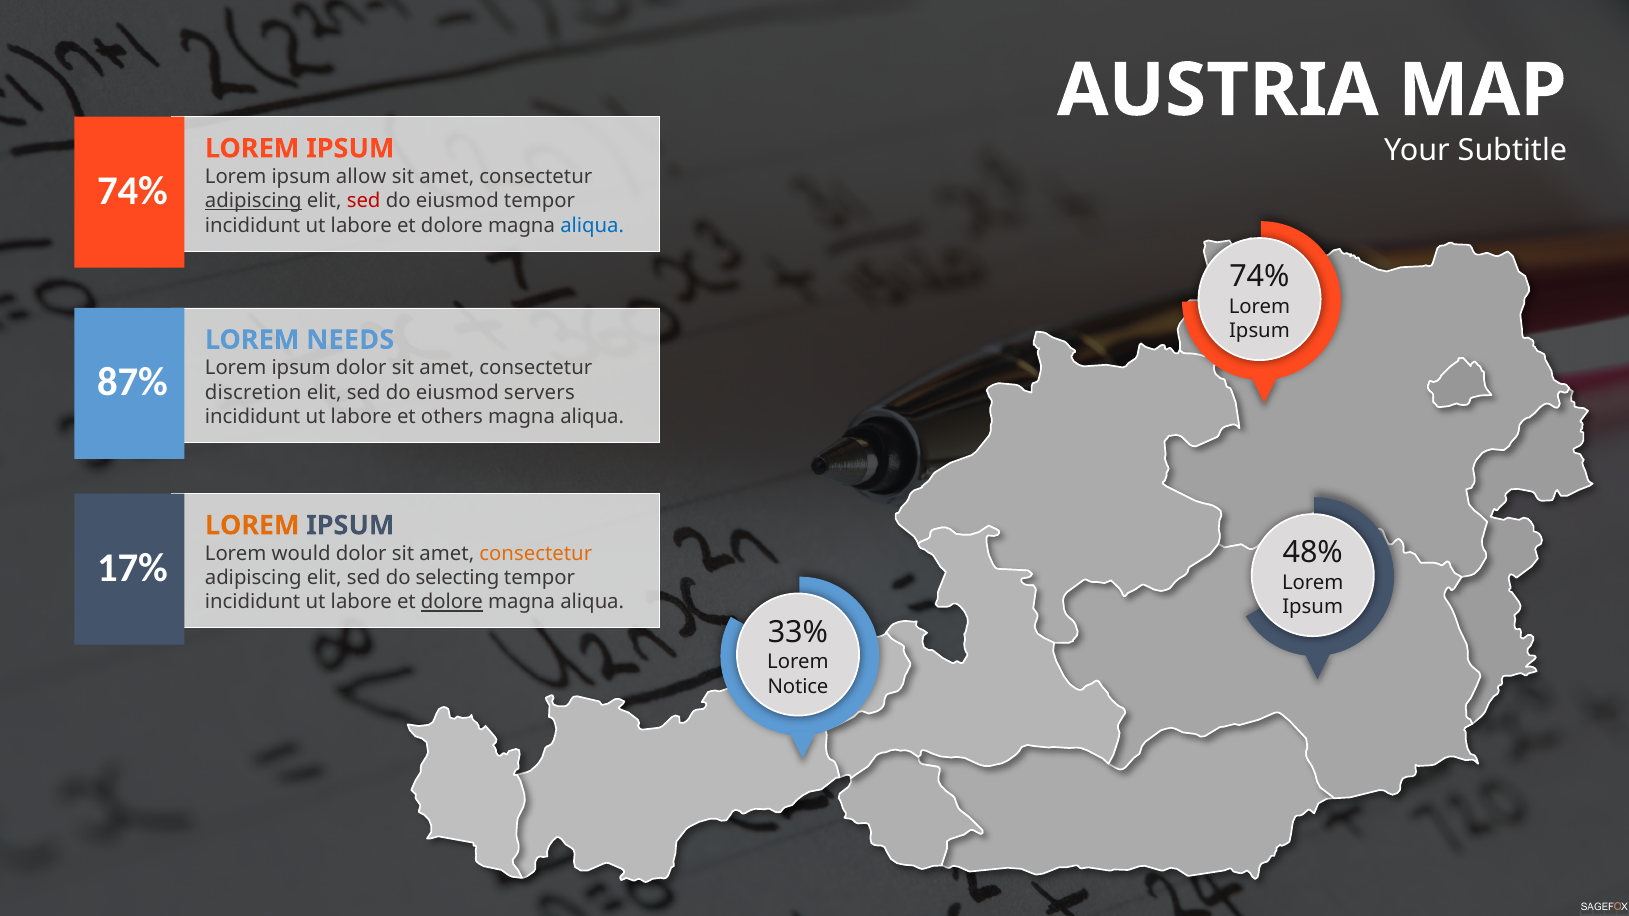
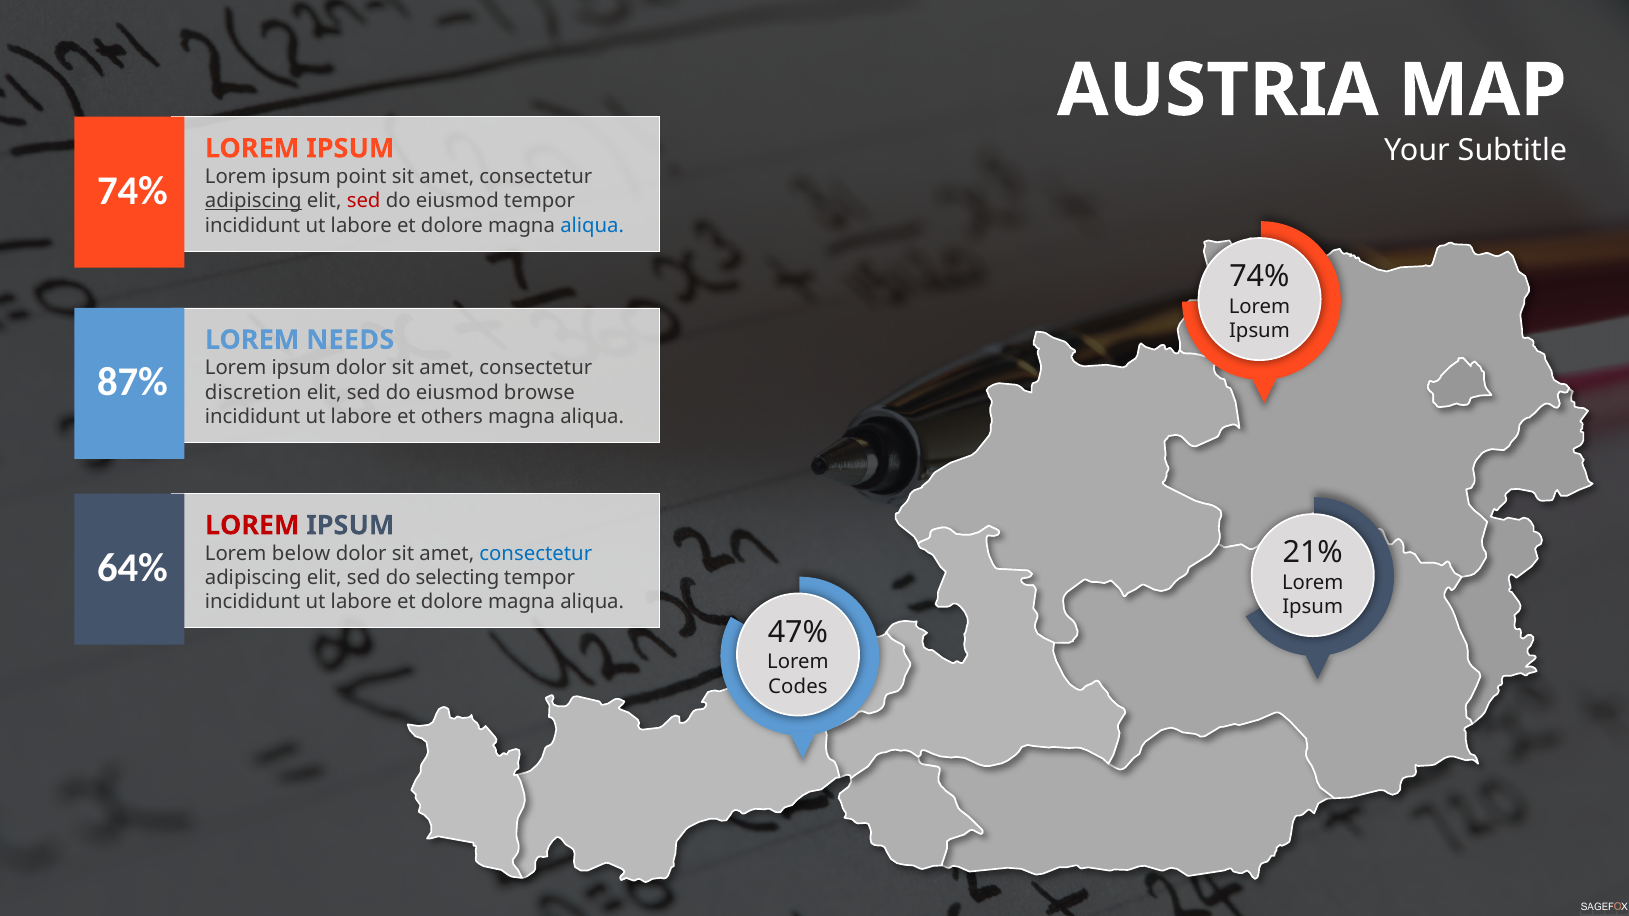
allow: allow -> point (361, 177)
servers: servers -> browse (539, 392)
LOREM colour: orange -> red (252, 526)
48%: 48% -> 21% (1313, 553)
would: would -> below (301, 554)
consectetur colour: orange -> blue (536, 554)
17%: 17% -> 64% (132, 568)
dolore underline: present -> none (452, 602)
33%: 33% -> 47% (798, 632)
Notice: Notice -> Codes (798, 687)
